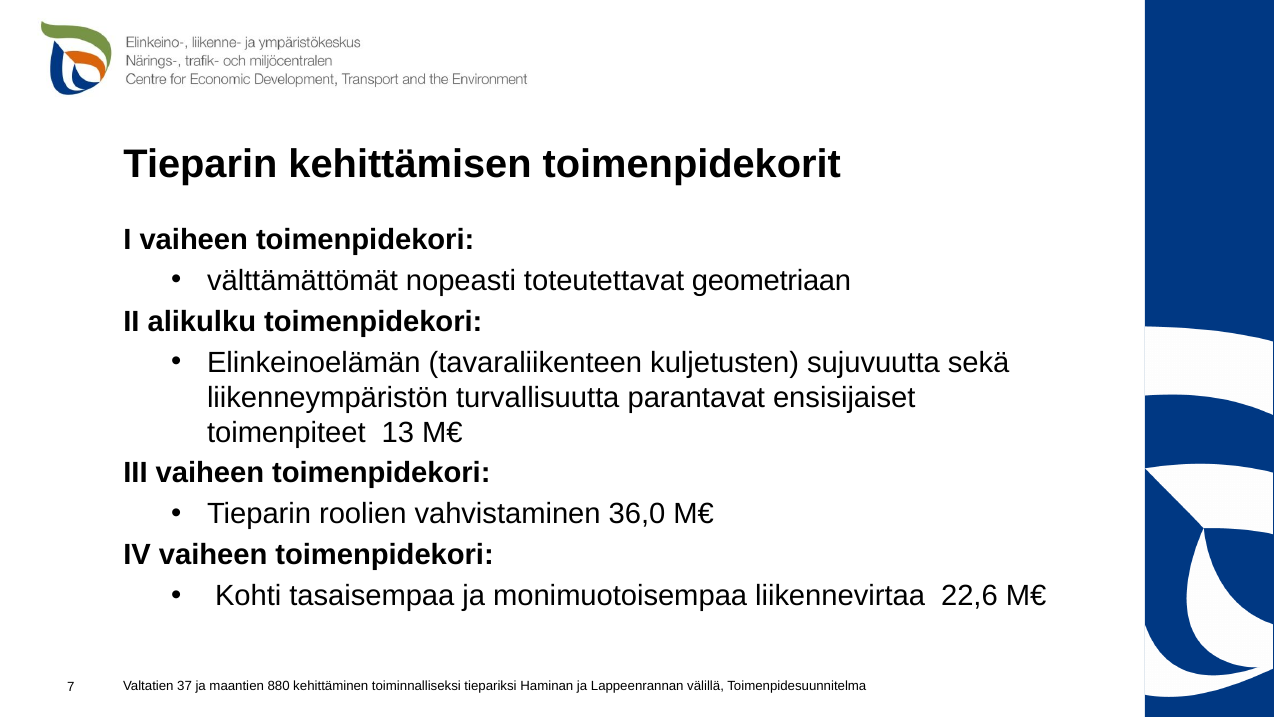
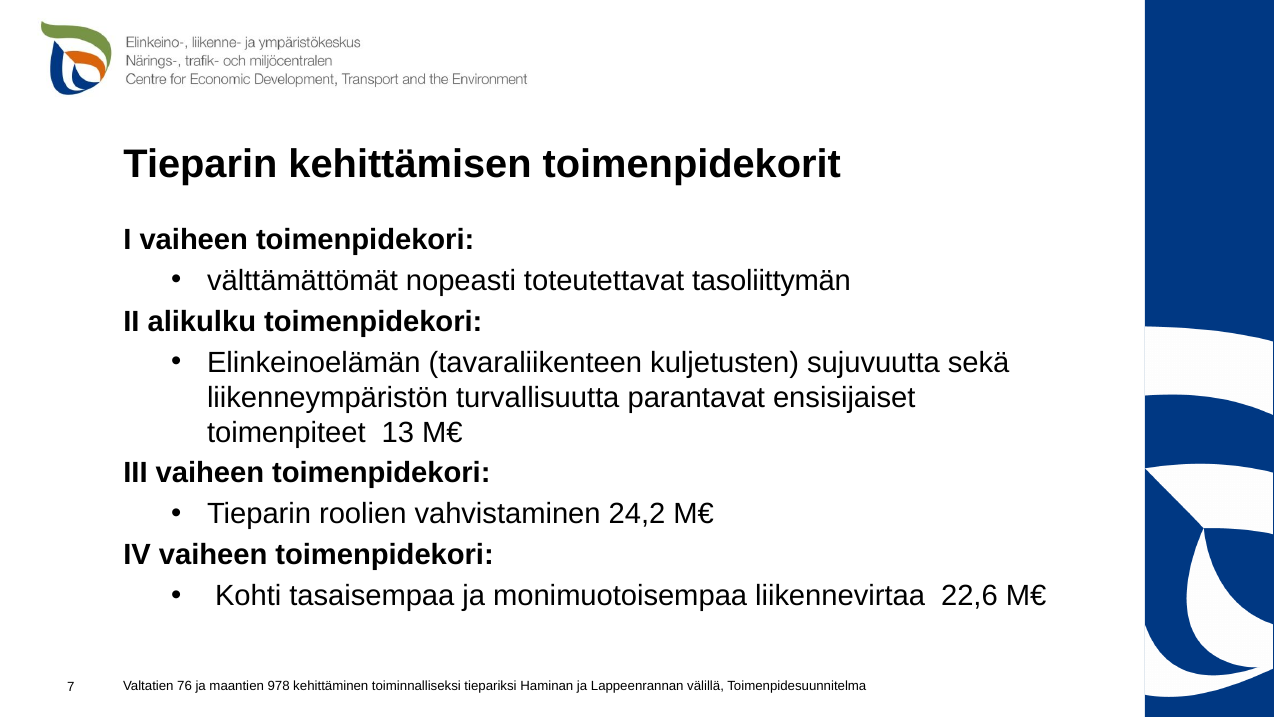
geometriaan: geometriaan -> tasoliittymän (771, 280)
36,0: 36,0 -> 24,2 (637, 514)
37: 37 -> 76 (185, 686)
880: 880 -> 978 (279, 686)
